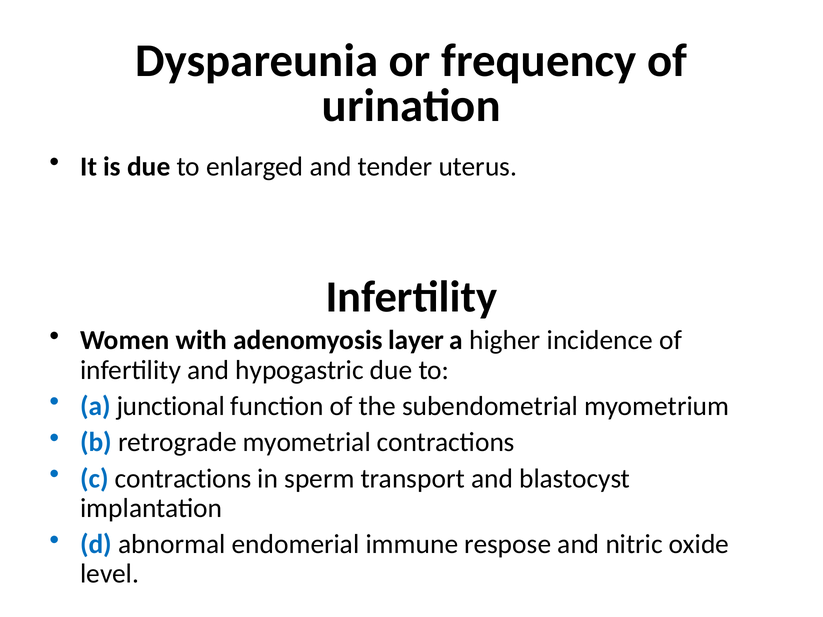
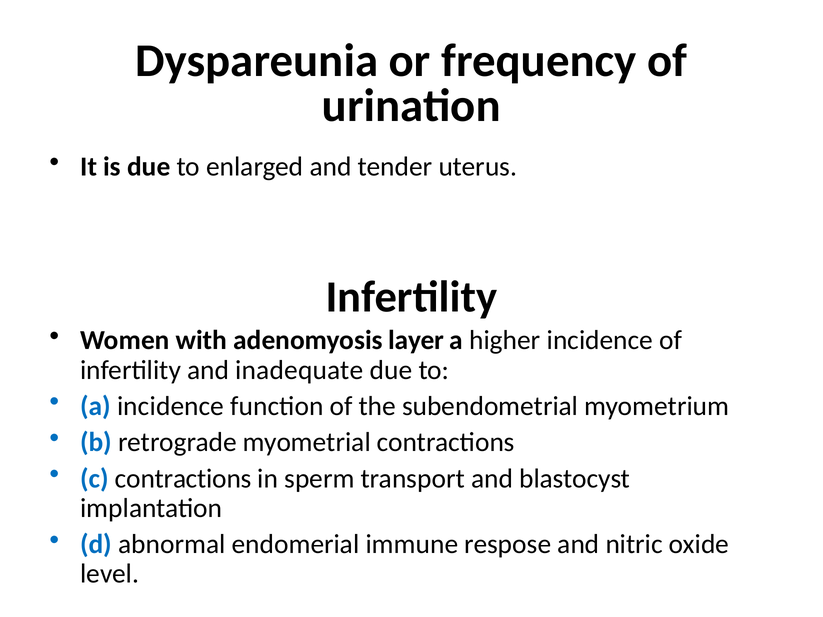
hypogastric: hypogastric -> inadequate (299, 370)
a junctional: junctional -> incidence (171, 406)
